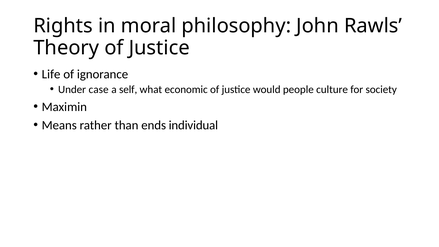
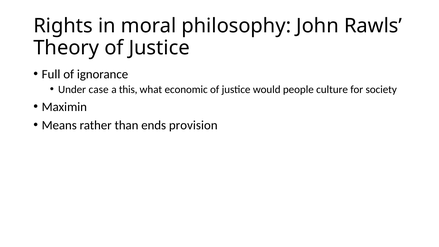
Life: Life -> Full (51, 74)
self: self -> this (128, 89)
individual: individual -> provision (193, 125)
